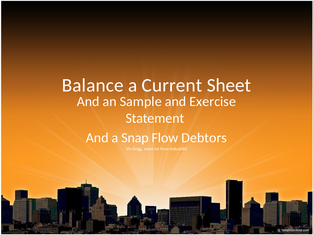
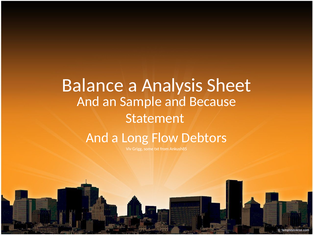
Current: Current -> Analysis (172, 85)
Exercise: Exercise -> Because (213, 101)
Snap: Snap -> Long (135, 138)
